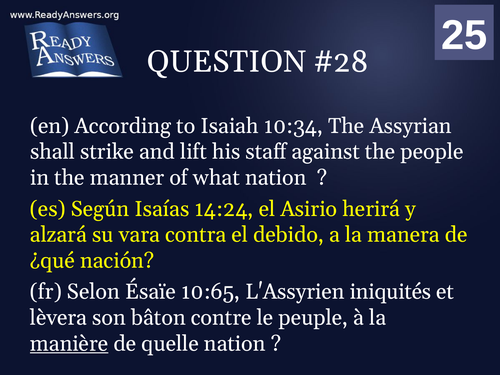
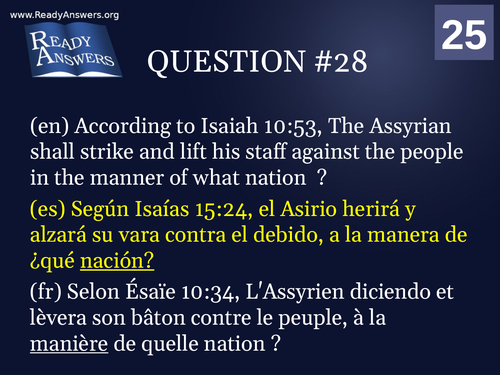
10:34: 10:34 -> 10:53 (293, 126)
14:24: 14:24 -> 15:24 (224, 209)
nación underline: none -> present (117, 261)
10:65: 10:65 -> 10:34 (211, 292)
iniquités: iniquités -> diciendo (390, 292)
